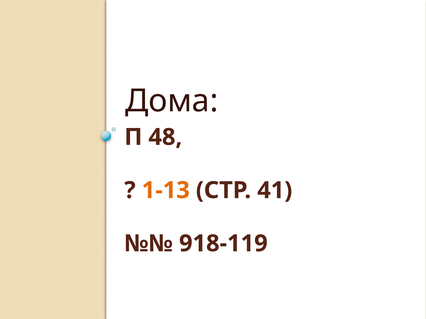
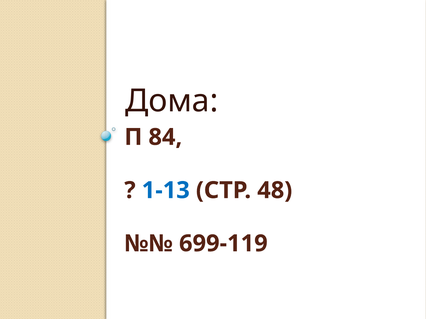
48: 48 -> 84 (165, 137)
1-13 colour: orange -> blue (166, 191)
41: 41 -> 48 (275, 191)
918-119: 918-119 -> 699-119 (223, 244)
